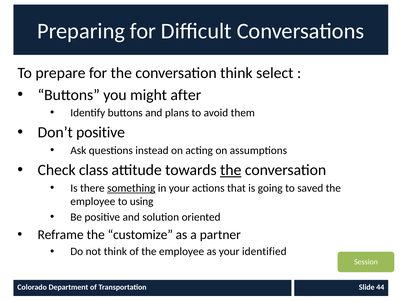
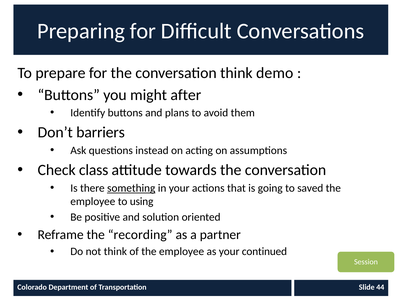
select: select -> demo (275, 73)
Don’t positive: positive -> barriers (101, 133)
the underline: present -> none (231, 170)
customize: customize -> recording (140, 235)
identified: identified -> continued (264, 252)
